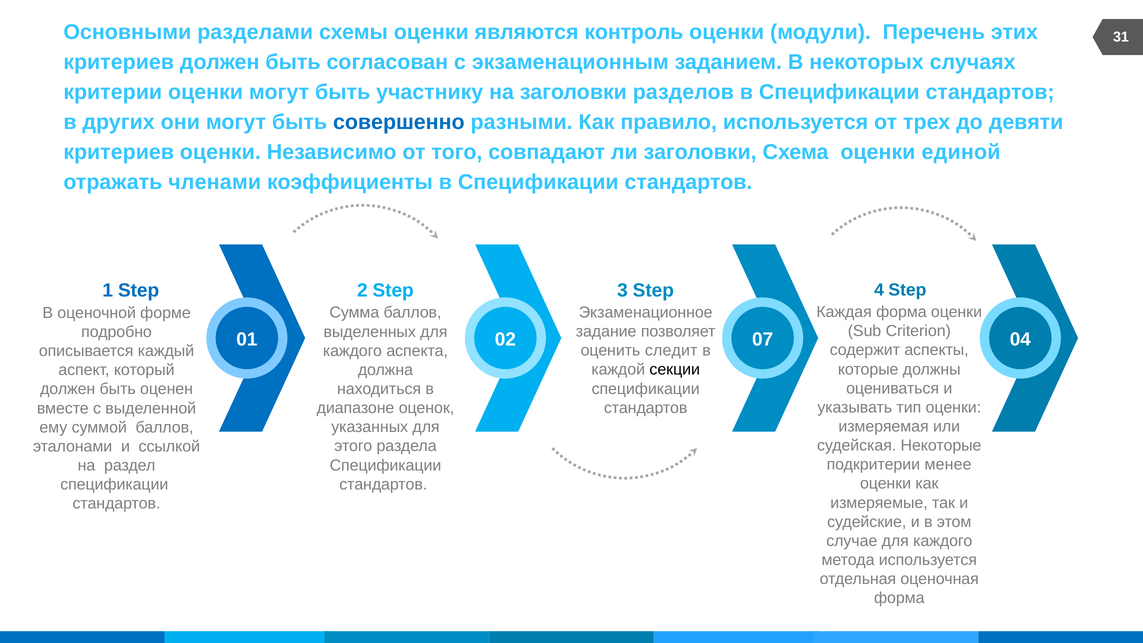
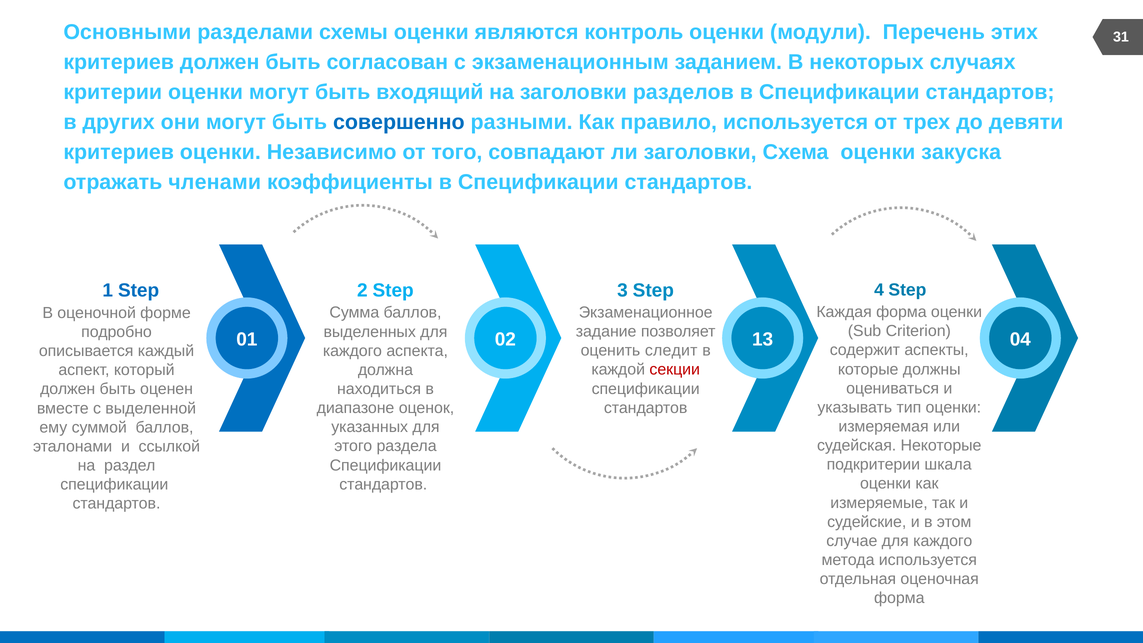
участнику: участнику -> входящий (430, 92)
единой: единой -> закуска (961, 152)
07: 07 -> 13 (763, 339)
секции colour: black -> red (675, 370)
менее: менее -> шкала (948, 465)
